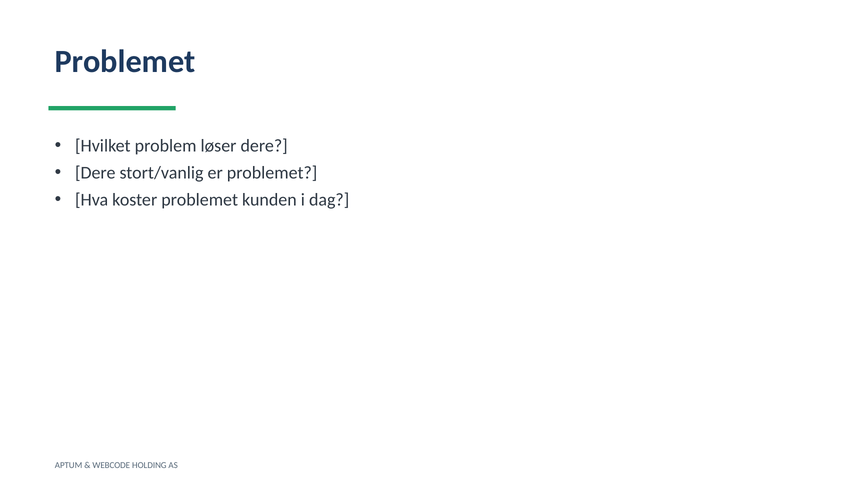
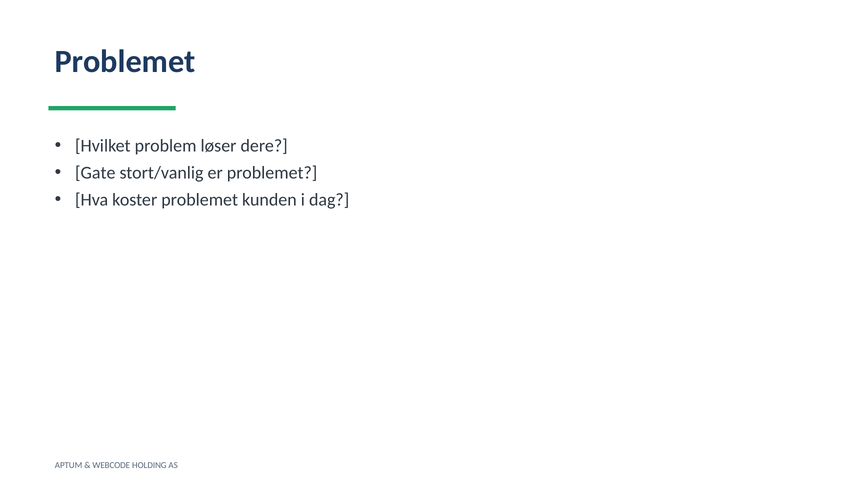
Dere: Dere -> Gate (95, 173)
